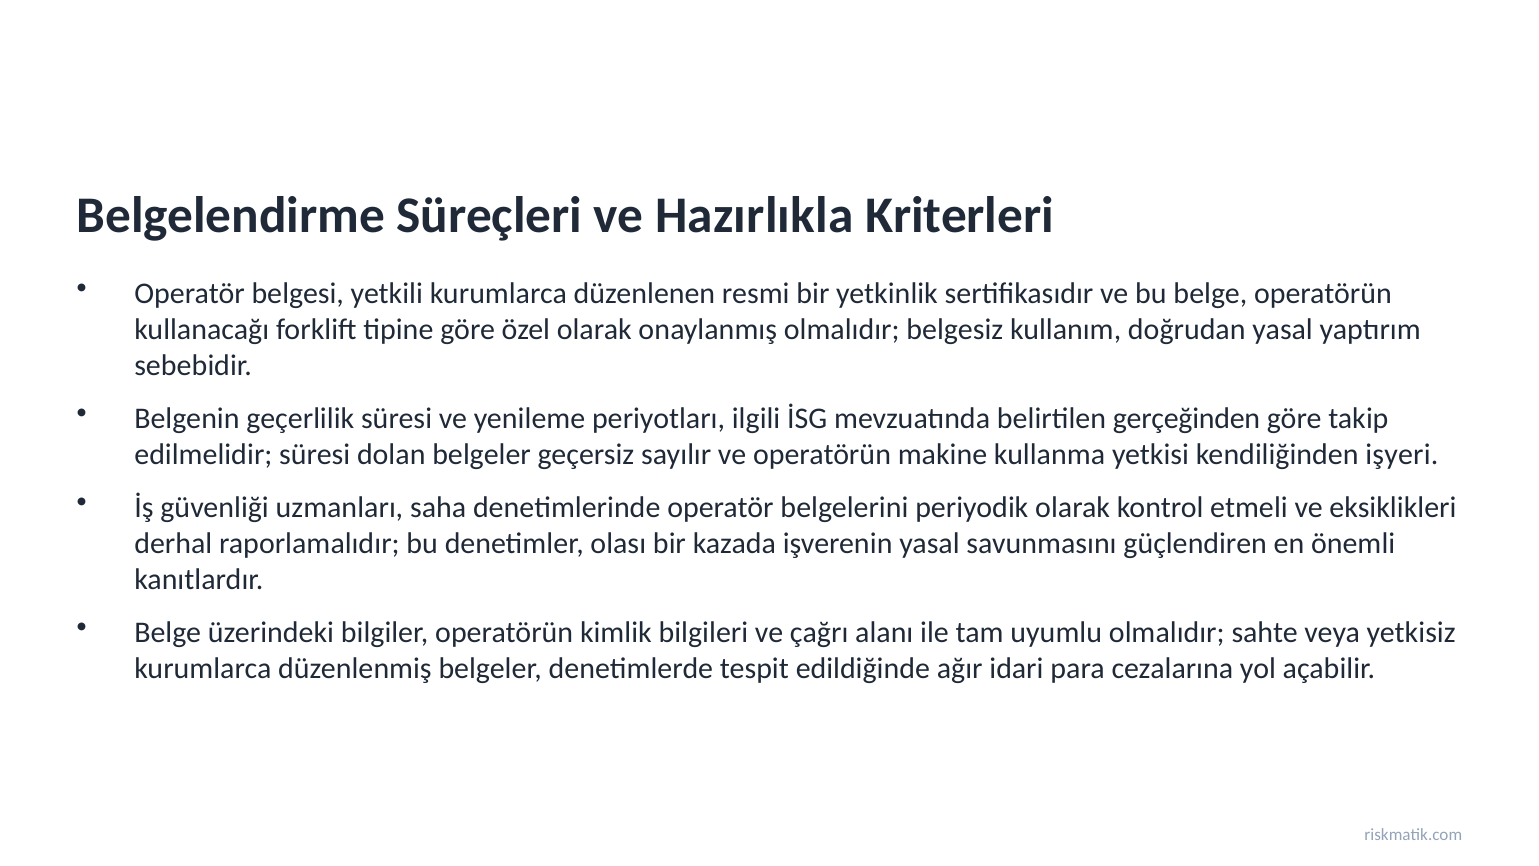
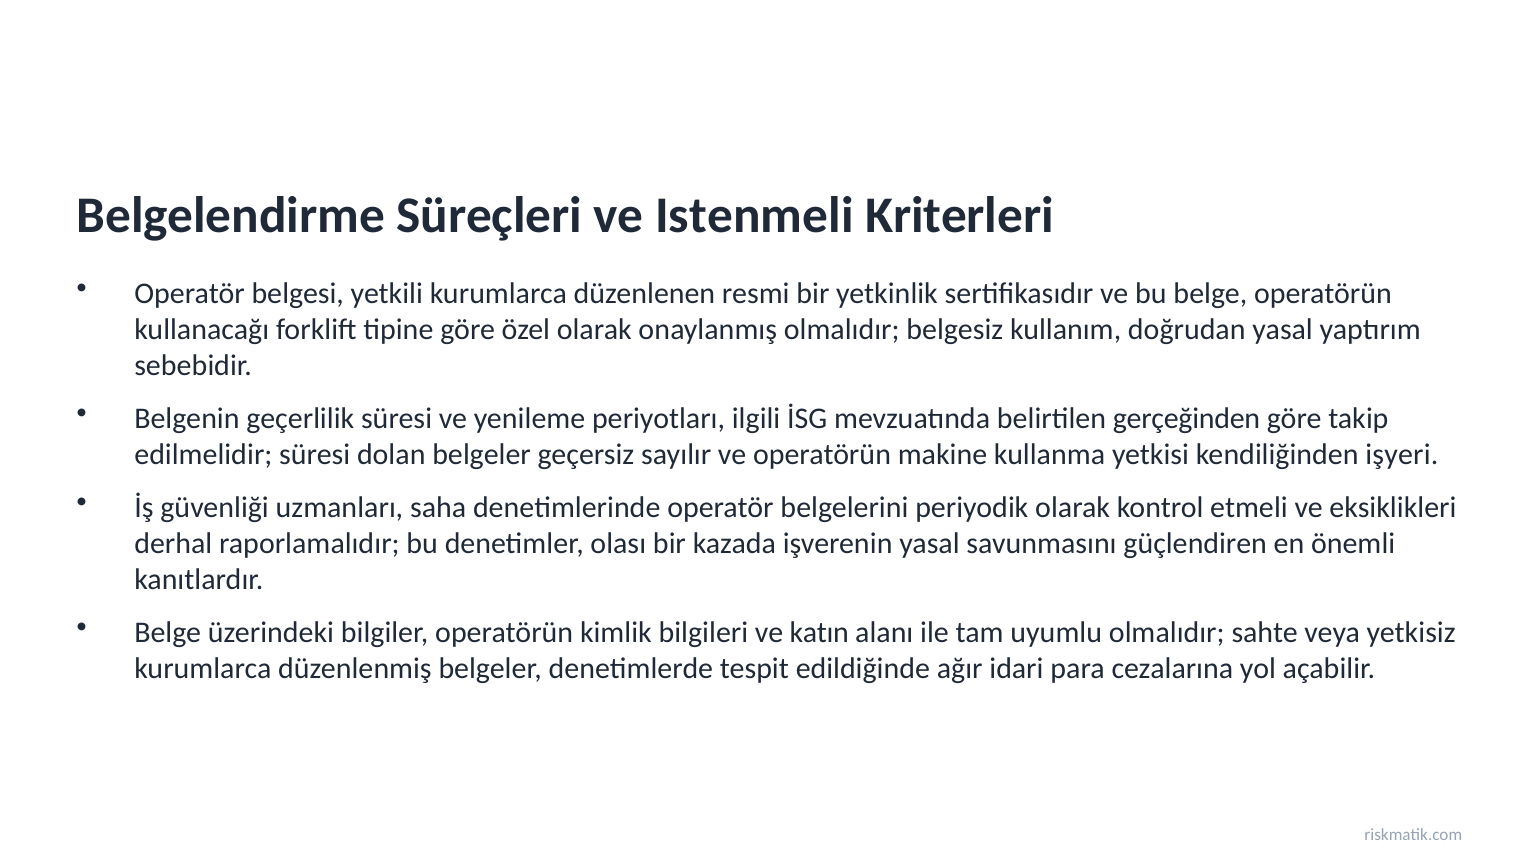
Hazırlıkla: Hazırlıkla -> Istenmeli (754, 216)
çağrı: çağrı -> katın (819, 632)
